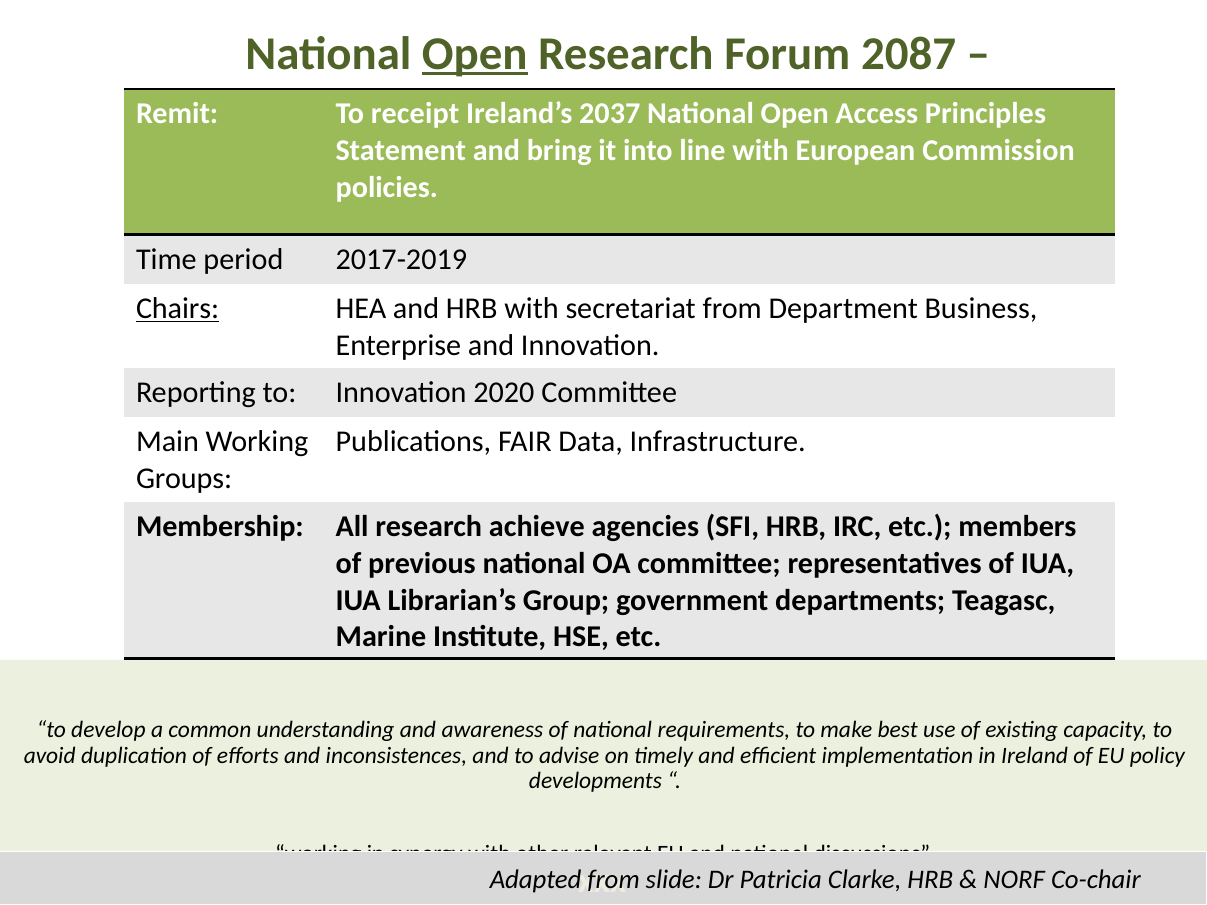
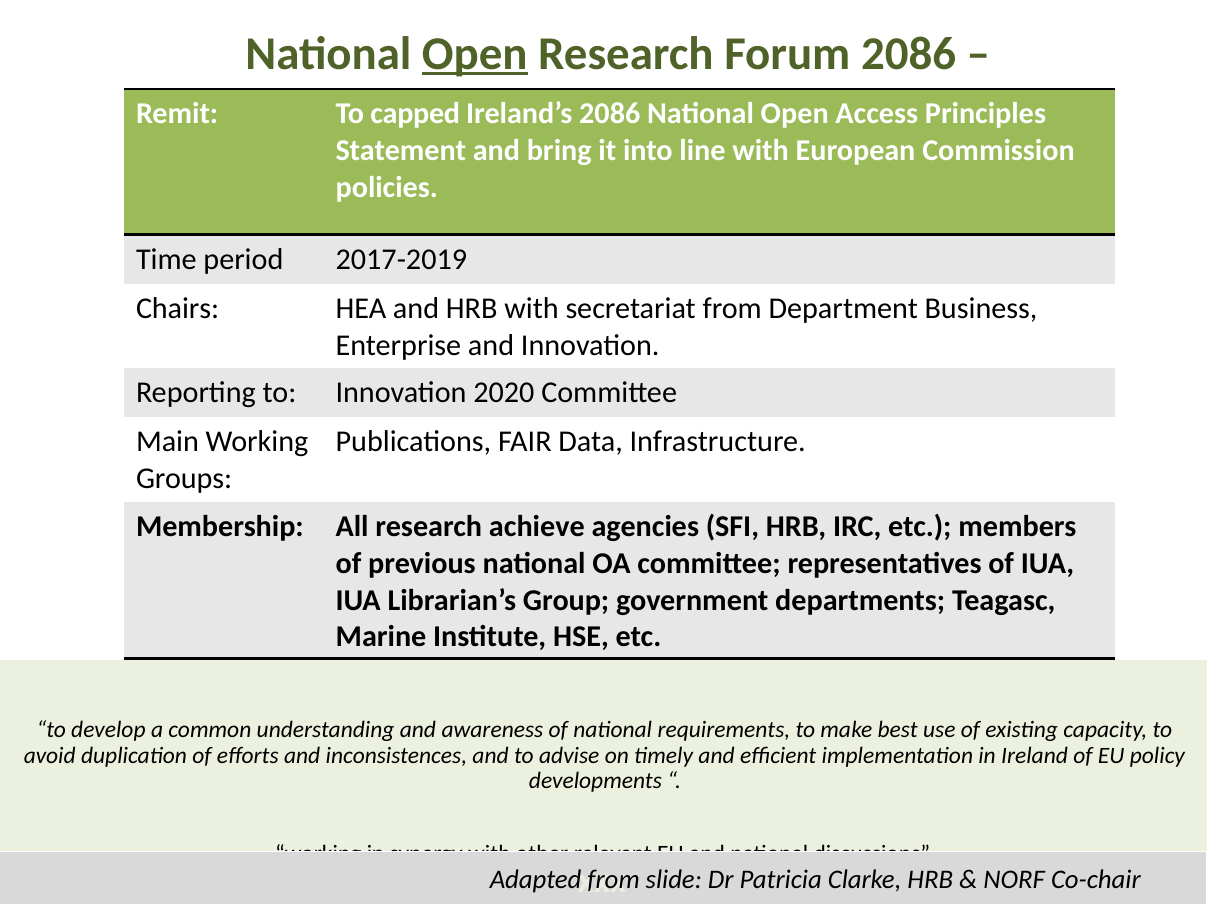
Forum 2087: 2087 -> 2086 (909, 54)
receipt: receipt -> capped (415, 114)
Ireland’s 2037: 2037 -> 2086 (610, 114)
Chairs underline: present -> none (178, 309)
